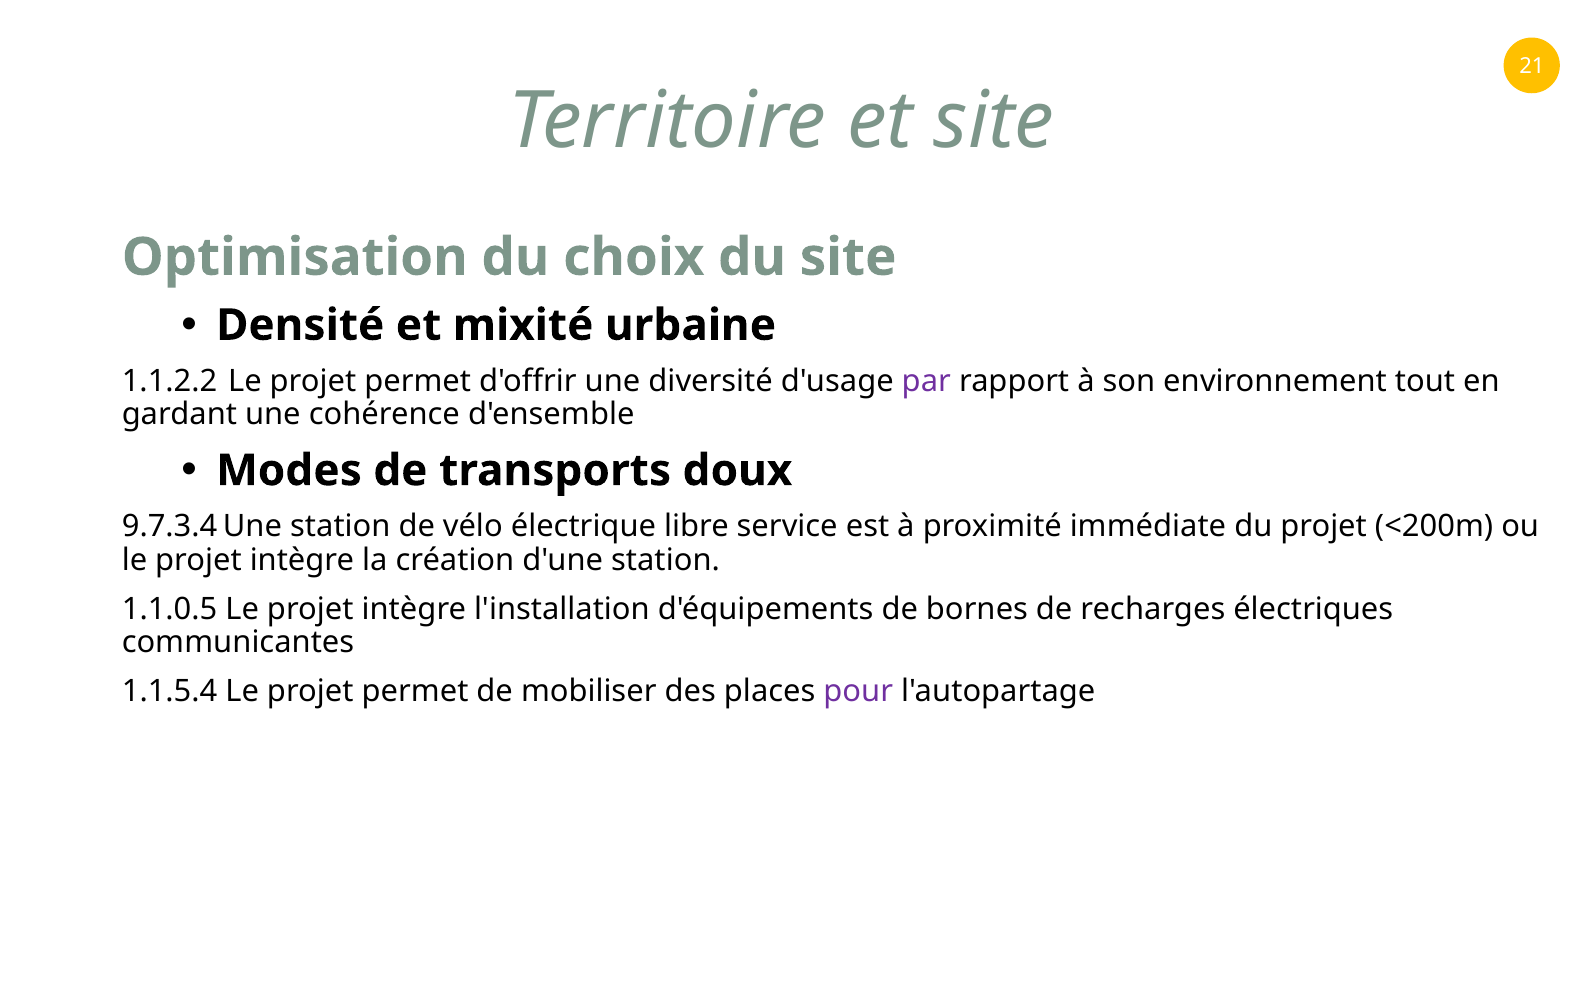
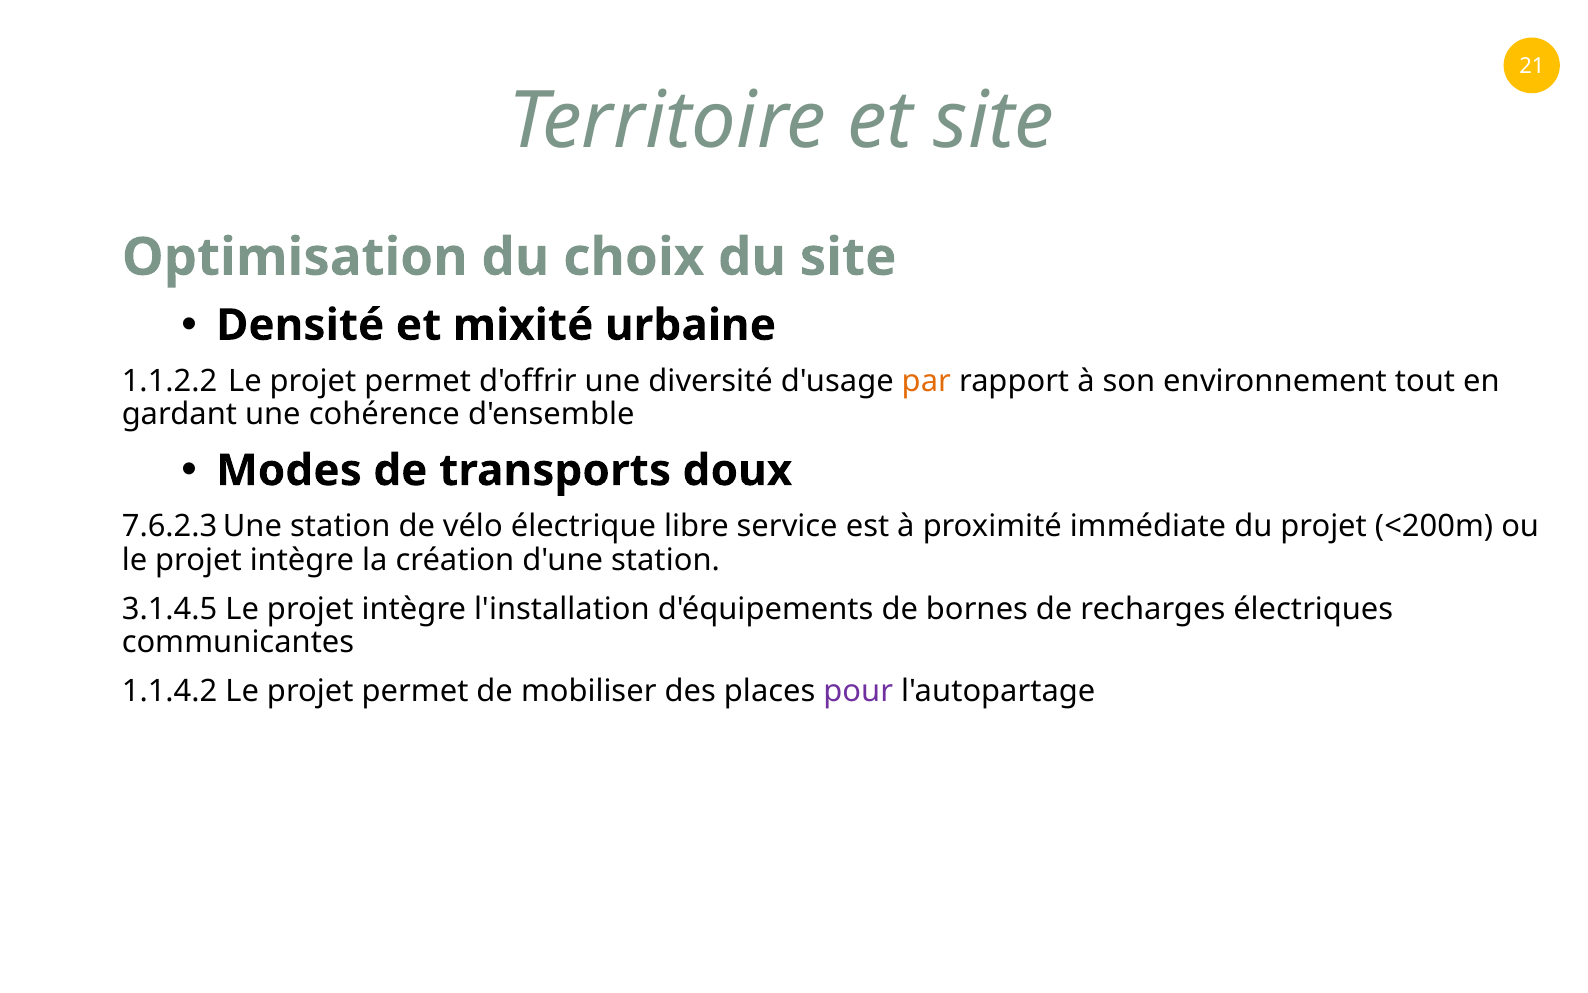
par colour: purple -> orange (926, 381)
9.7.3.4: 9.7.3.4 -> 7.6.2.3 (170, 526)
1.1.0.5: 1.1.0.5 -> 3.1.4.5 (170, 609)
1.1.5.4: 1.1.5.4 -> 1.1.4.2 (170, 691)
